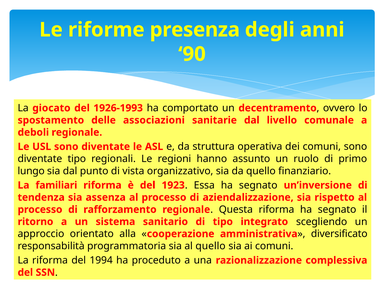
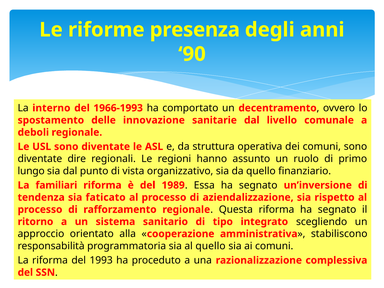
giocato: giocato -> interno (51, 108)
1926-1993: 1926-1993 -> 1966-1993 (118, 108)
associazioni: associazioni -> innovazione (154, 120)
diventate tipo: tipo -> dire (77, 159)
1923: 1923 -> 1989 (173, 185)
assenza: assenza -> faticato (106, 197)
diversificato: diversificato -> stabiliscono (339, 234)
1994: 1994 -> 1993 (101, 260)
